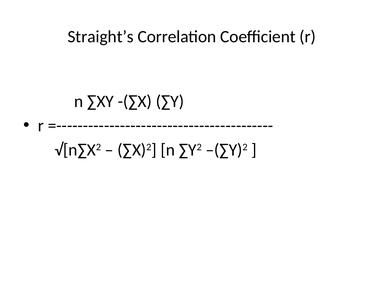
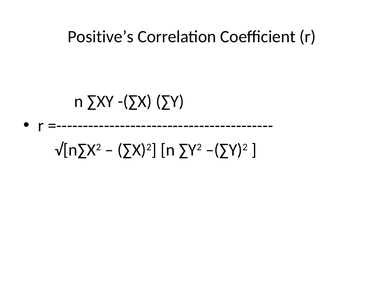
Straight’s: Straight’s -> Positive’s (101, 37)
